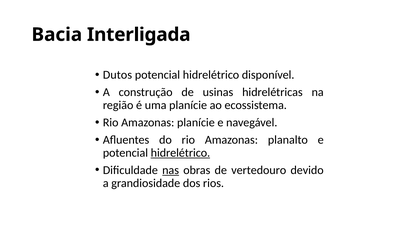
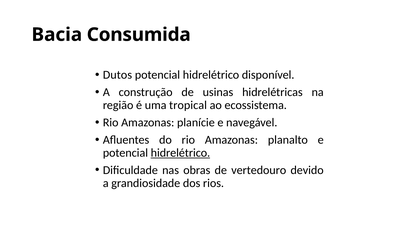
Interligada: Interligada -> Consumida (139, 35)
uma planície: planície -> tropical (188, 105)
nas underline: present -> none (171, 170)
